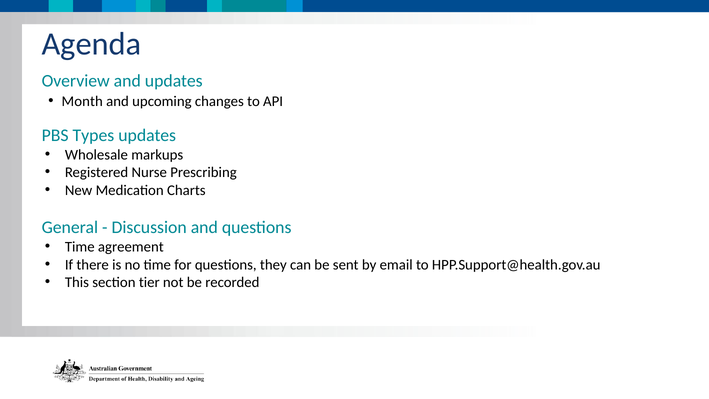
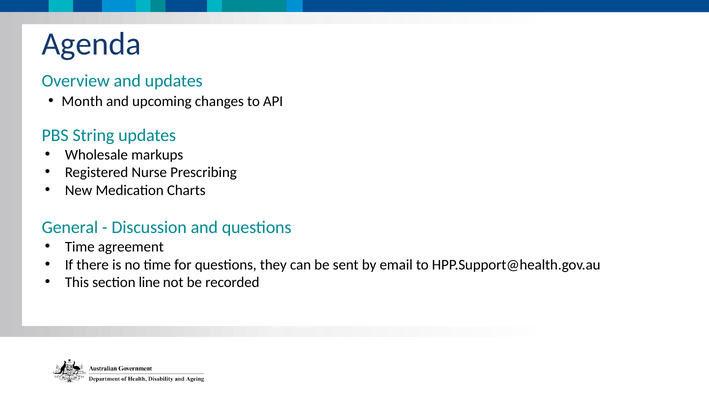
Types: Types -> String (93, 135)
tier: tier -> line (149, 282)
